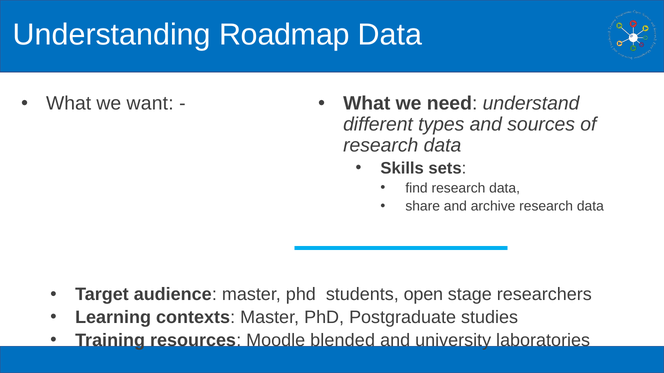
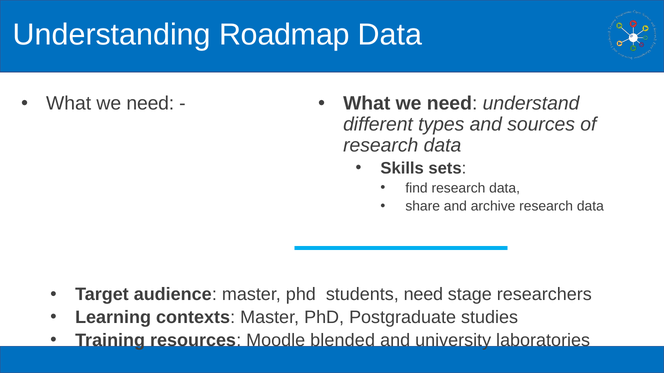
want: want -> need (150, 104)
students open: open -> need (423, 295)
